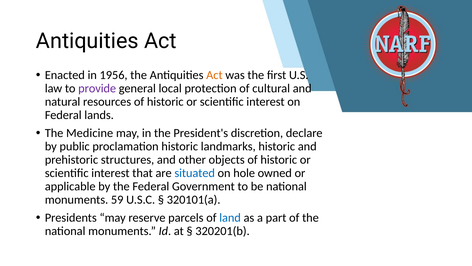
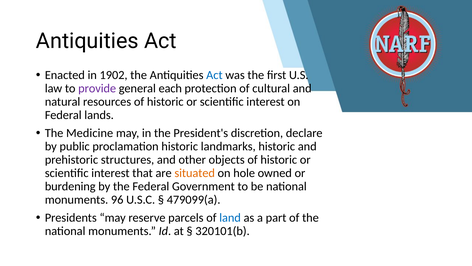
1956: 1956 -> 1902 (114, 75)
Act colour: orange -> blue (214, 75)
local: local -> each (170, 88)
situated colour: blue -> orange (195, 173)
applicable: applicable -> burdening (70, 186)
59: 59 -> 96 (117, 199)
320101(a: 320101(a -> 479099(a (194, 199)
320201(b: 320201(b -> 320101(b (223, 231)
